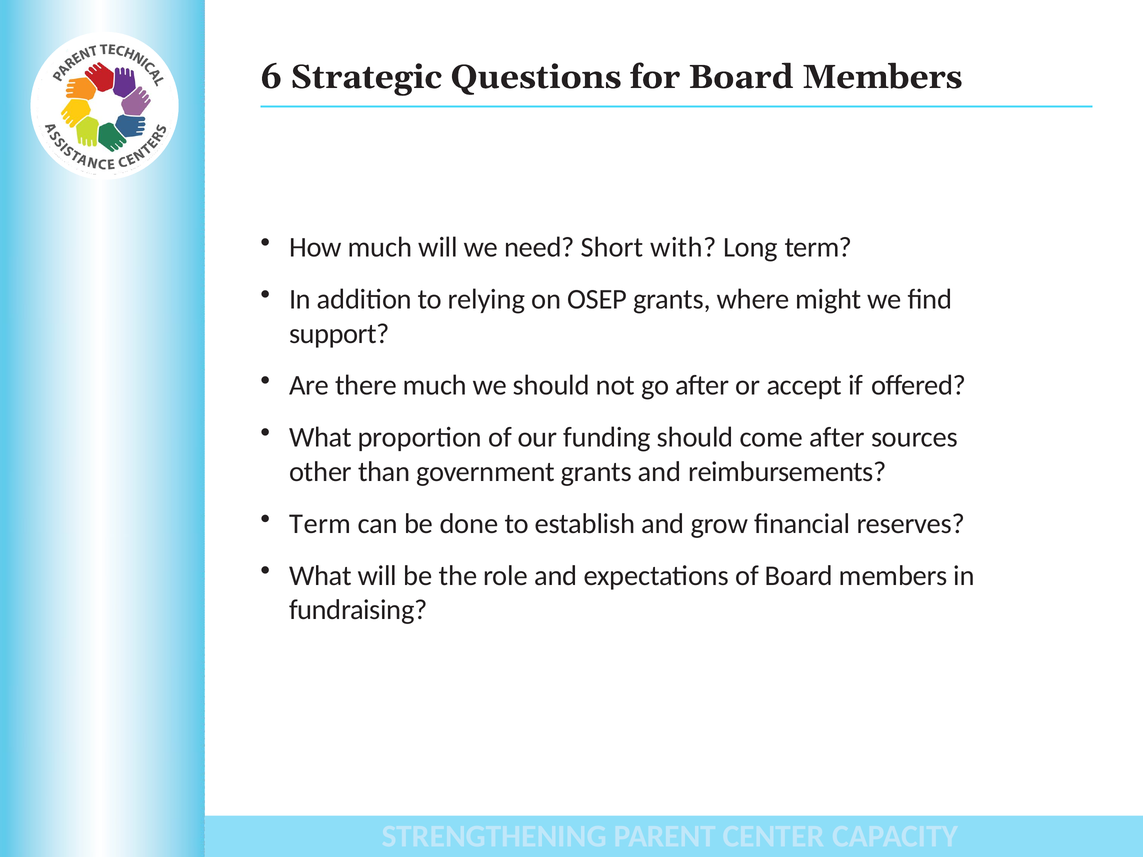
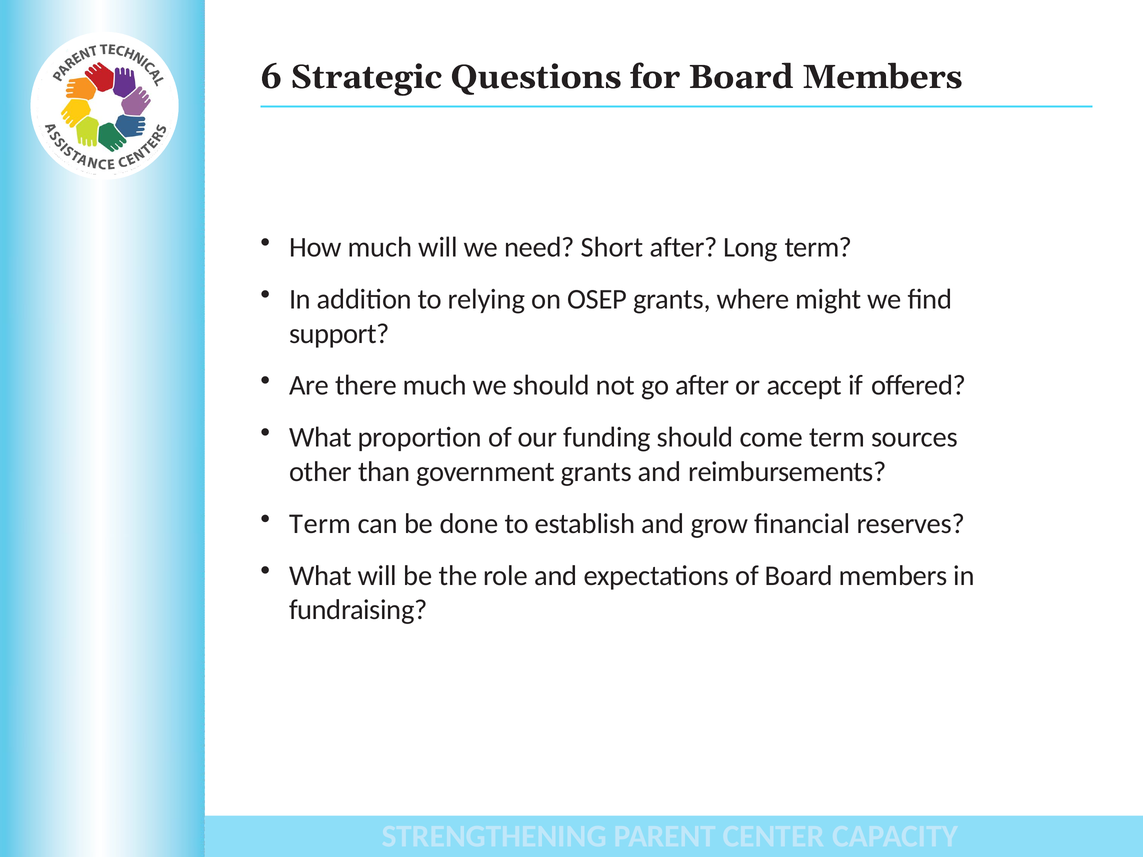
Short with: with -> after (684, 247)
come after: after -> term (837, 438)
